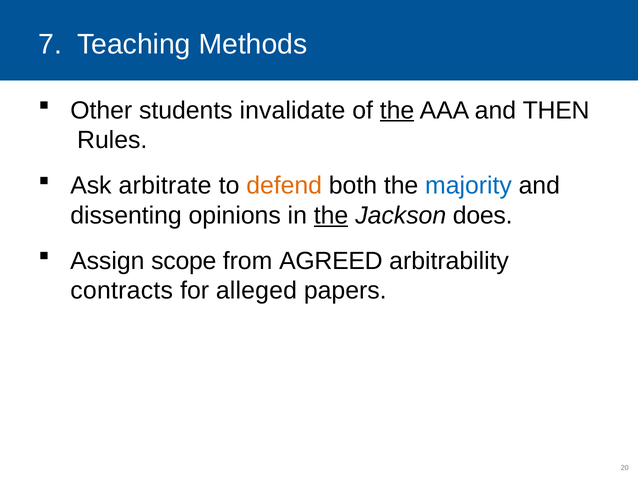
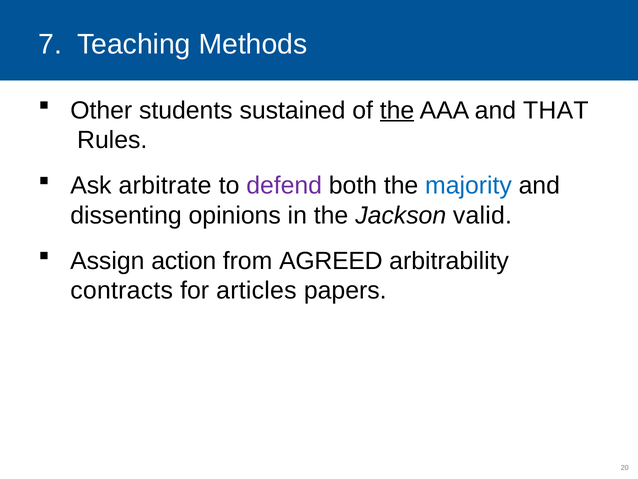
invalidate: invalidate -> sustained (292, 110)
THEN: THEN -> THAT (556, 110)
defend colour: orange -> purple (284, 185)
the underline: present -> none (331, 215)
does: does -> valid (482, 215)
scope: scope -> action (184, 261)
alleged: alleged -> articles (256, 290)
